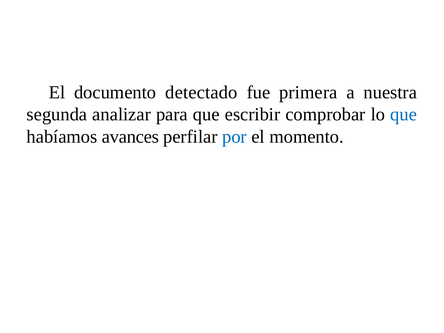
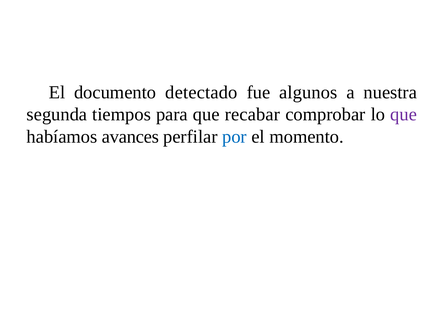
primera: primera -> algunos (308, 92)
analizar: analizar -> tiempos (122, 115)
escribir: escribir -> recabar (252, 115)
que colour: blue -> purple (404, 115)
